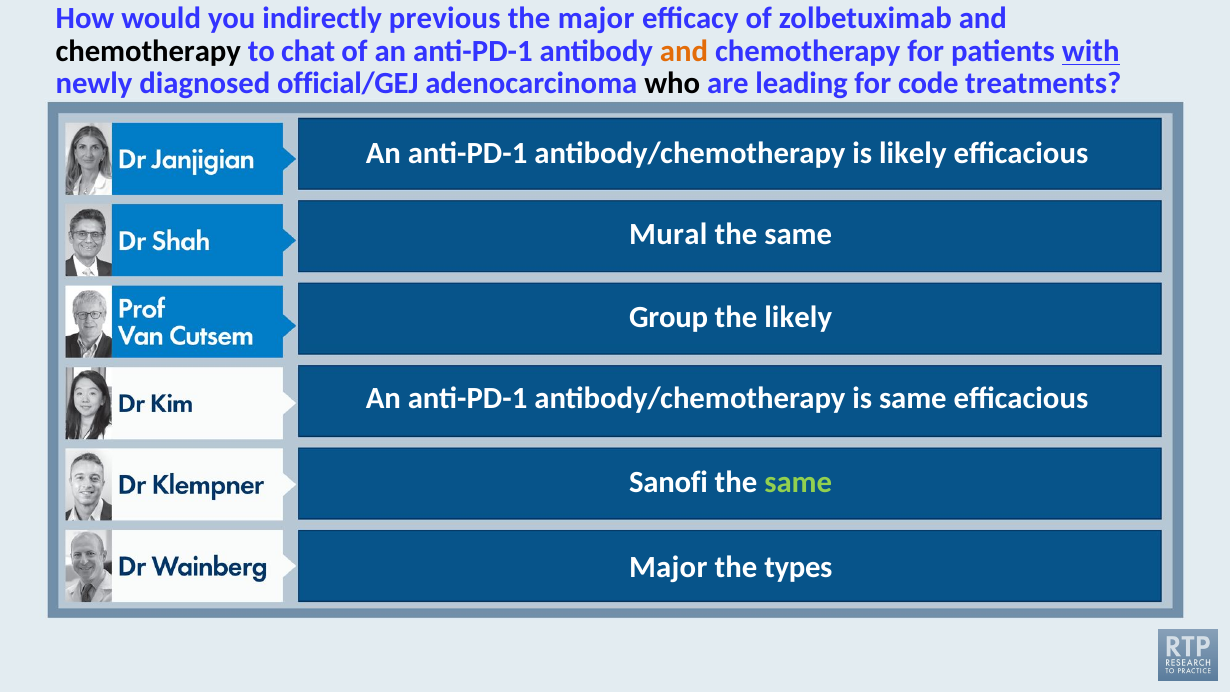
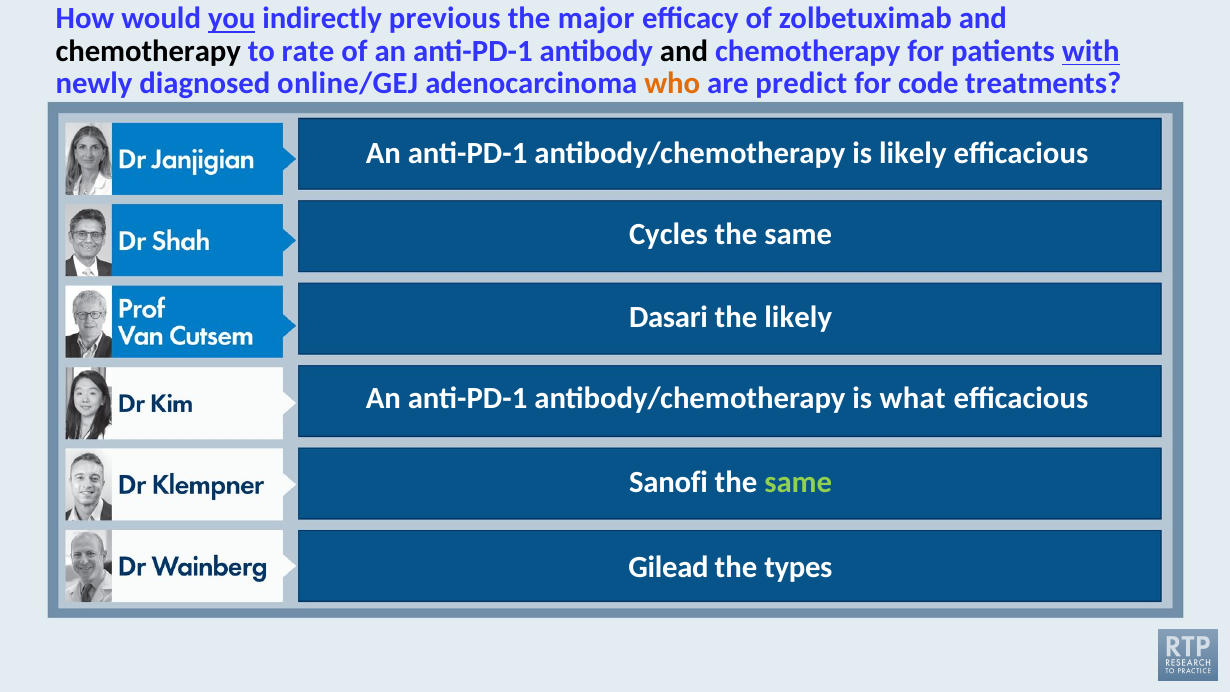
you underline: none -> present (232, 19)
chat: chat -> rate (308, 51)
and colour: orange -> black (684, 51)
official/GEJ: official/GEJ -> online/GEJ (348, 84)
who colour: black -> orange (672, 84)
leading: leading -> predict (801, 84)
Mural: Mural -> Cycles (668, 235)
Group: Group -> Dasari (669, 317)
is same: same -> what (913, 398)
Major: Major -> Gilead (669, 567)
